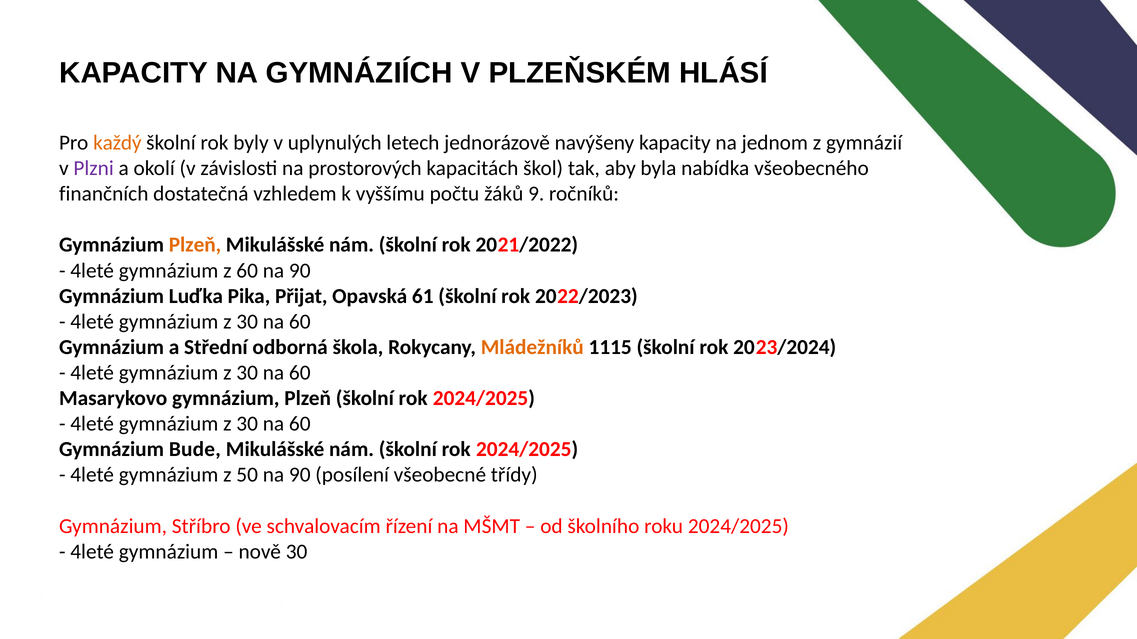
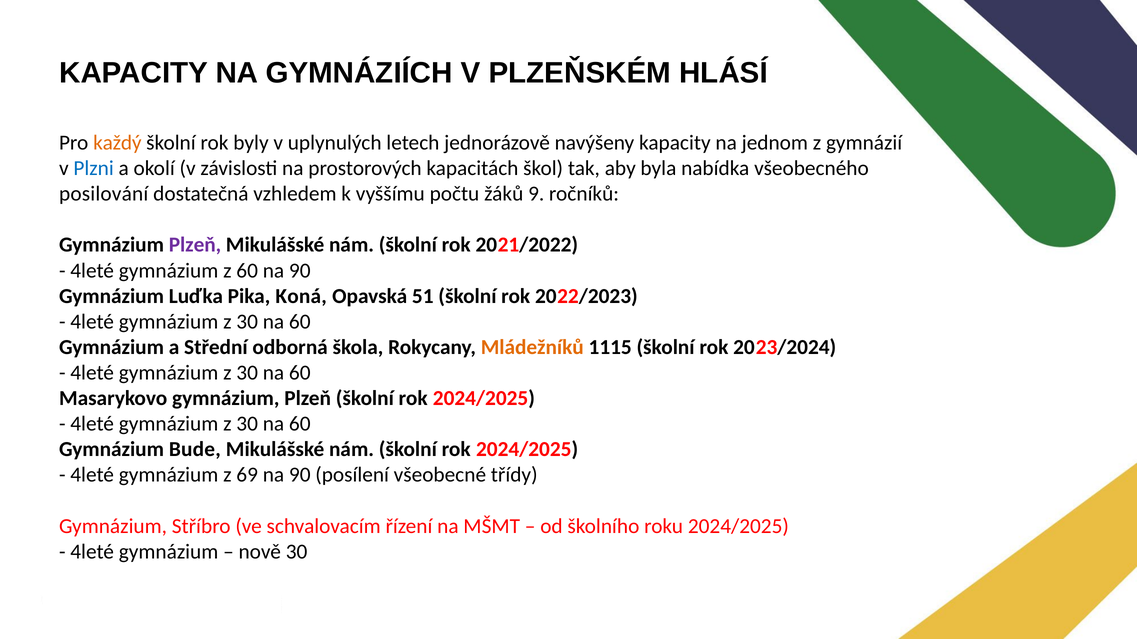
Plzni colour: purple -> blue (94, 168)
finančních: finančních -> posilování (104, 194)
Plzeň colour: orange -> purple (195, 245)
Přijat: Přijat -> Koná (301, 296)
61: 61 -> 51 (423, 296)
50: 50 -> 69 (247, 475)
